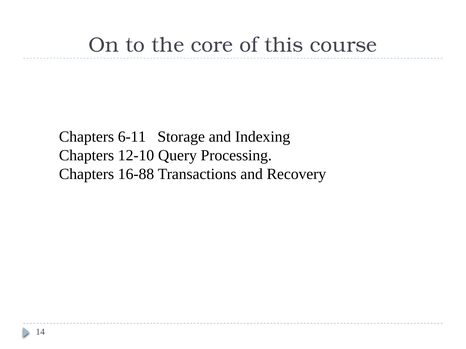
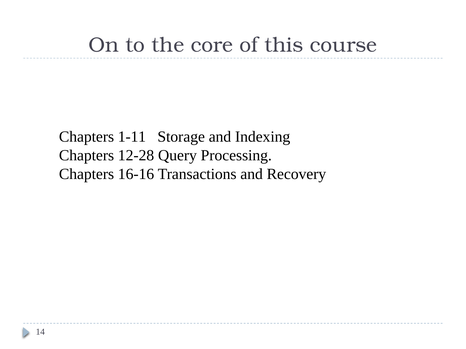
6-11: 6-11 -> 1-11 (132, 137)
12-10: 12-10 -> 12-28 (136, 156)
16-88: 16-88 -> 16-16 (136, 174)
